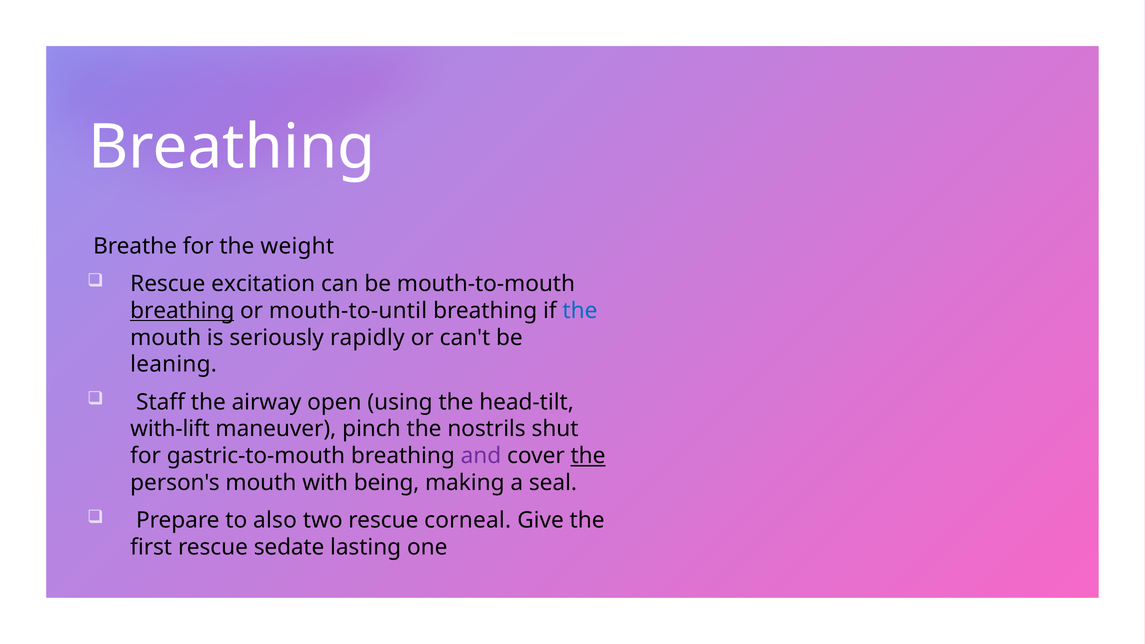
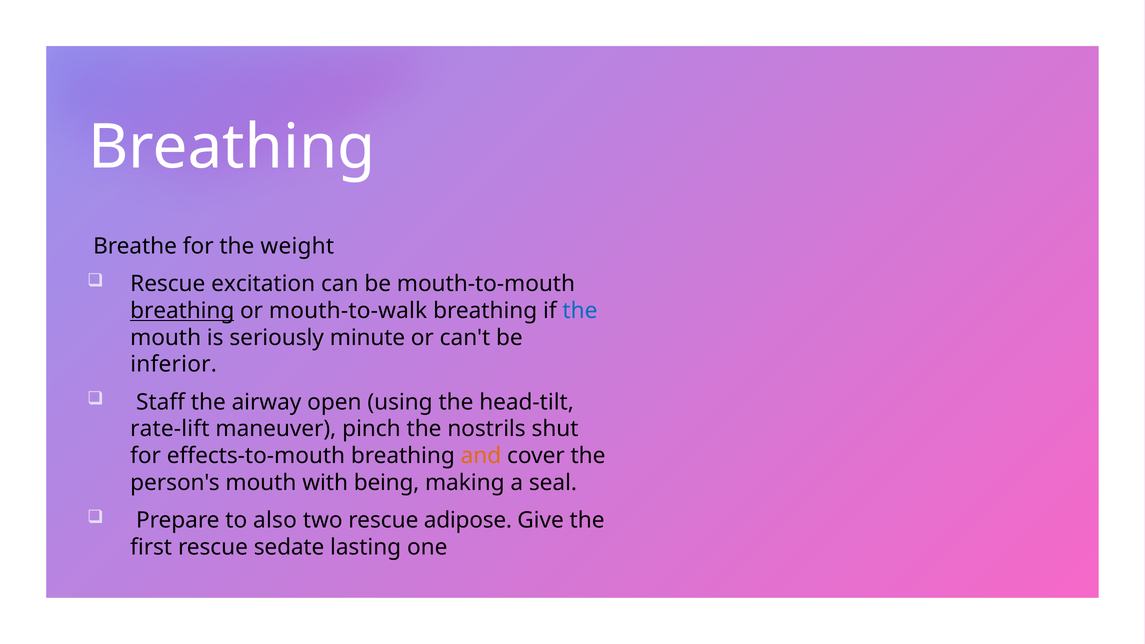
mouth-to-until: mouth-to-until -> mouth-to-walk (348, 311)
rapidly: rapidly -> minute (367, 338)
leaning: leaning -> inferior (174, 365)
with-lift: with-lift -> rate-lift (170, 429)
gastric-to-mouth: gastric-to-mouth -> effects-to-mouth (256, 456)
and colour: purple -> orange (481, 456)
the underline: present -> none (588, 456)
corneal: corneal -> adipose (468, 520)
